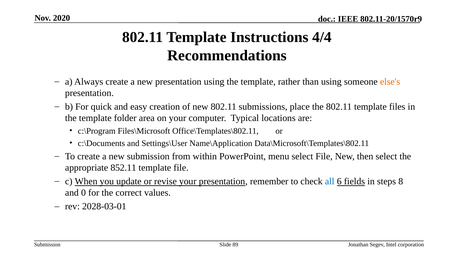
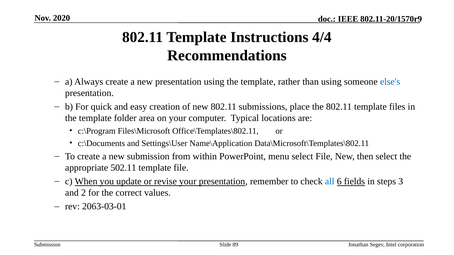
else's colour: orange -> blue (390, 82)
852.11: 852.11 -> 502.11 (123, 168)
8: 8 -> 3 (401, 182)
0: 0 -> 2 (83, 193)
2028-03-01: 2028-03-01 -> 2063-03-01 (104, 207)
